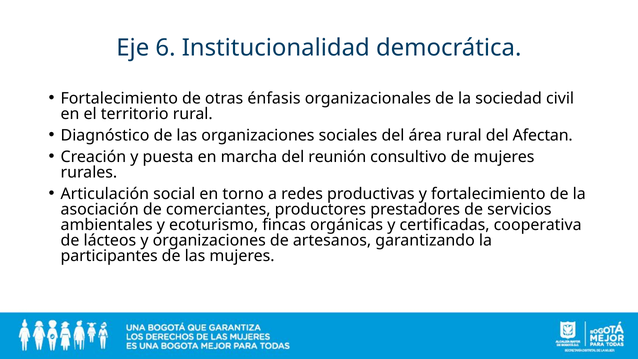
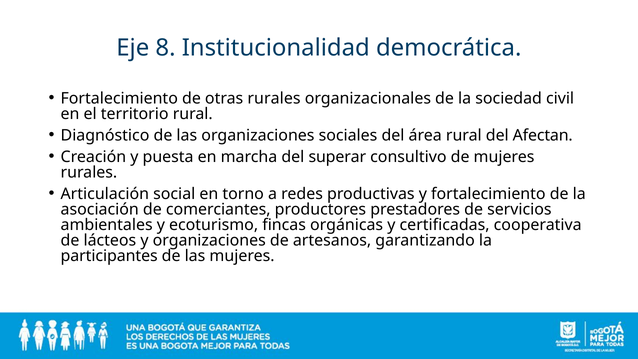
6: 6 -> 8 (166, 48)
otras énfasis: énfasis -> rurales (274, 99)
reunión: reunión -> superar (337, 157)
